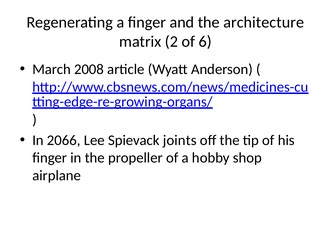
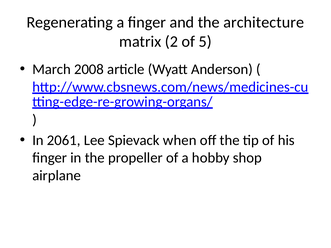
6: 6 -> 5 (205, 42)
2066: 2066 -> 2061 (64, 140)
joints: joints -> when (180, 140)
